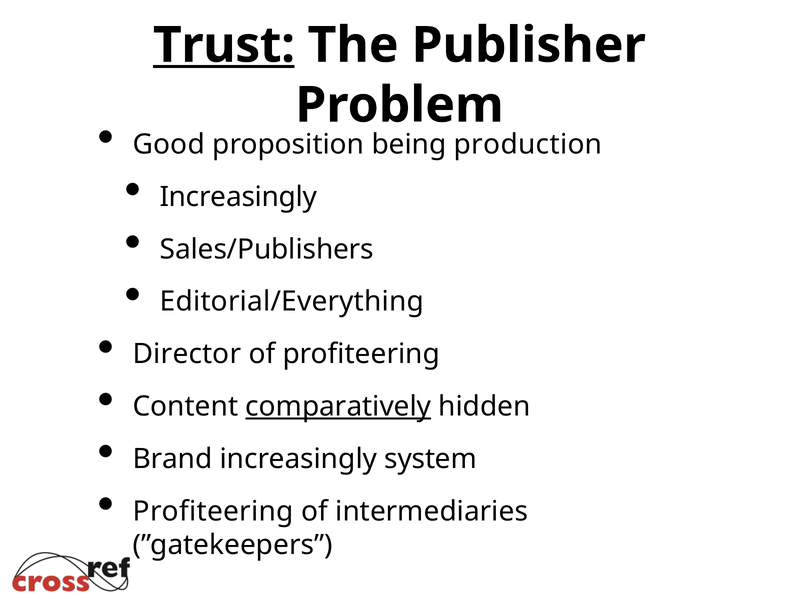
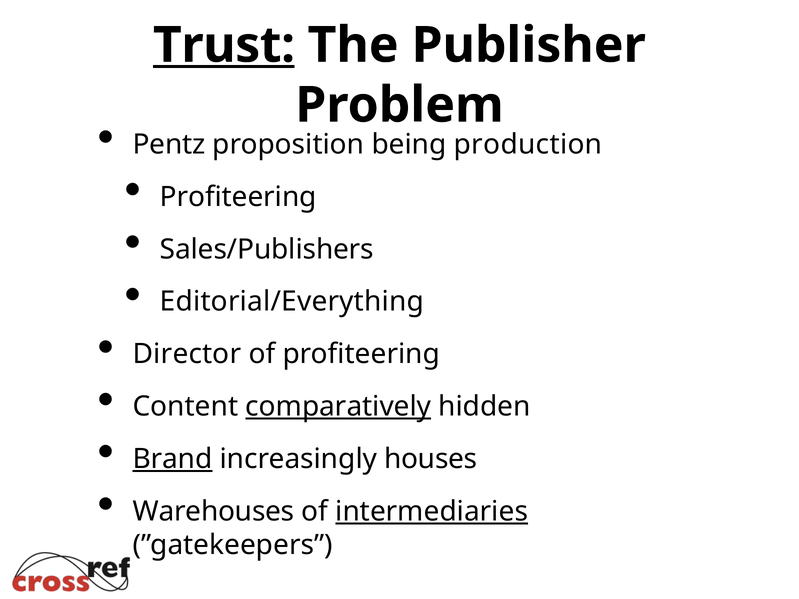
Good: Good -> Pentz (169, 144)
Increasingly: Increasingly -> Profiteering (238, 197)
Brand underline: none -> present (173, 459)
system: system -> houses (431, 459)
Profiteering: Profiteering -> Warehouses (213, 512)
intermediaries underline: none -> present (432, 512)
